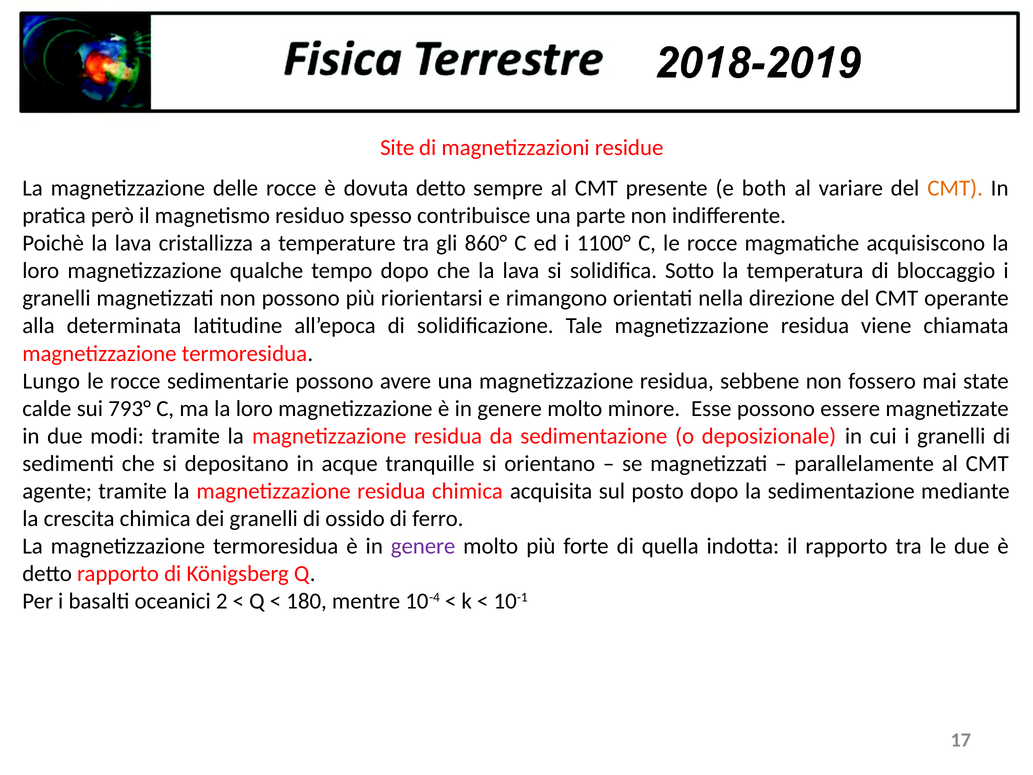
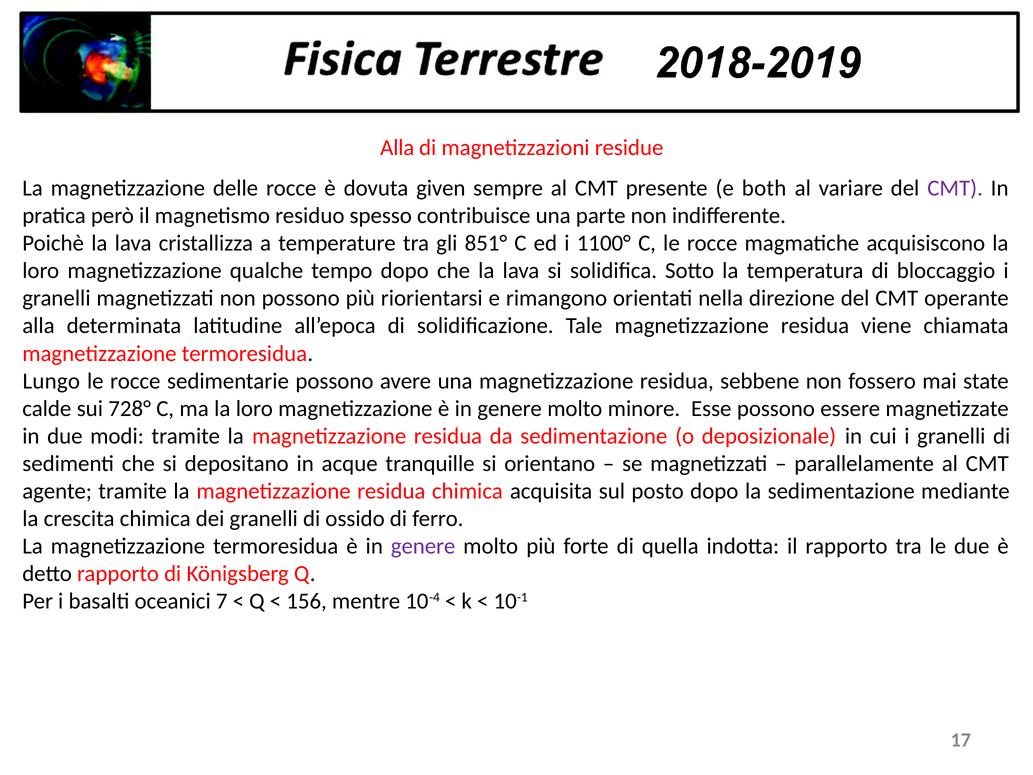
Site: Site -> Alla (397, 148)
dovuta detto: detto -> given (441, 188)
CMT colour: orange -> purple (955, 188)
860°: 860° -> 851° (486, 243)
793°: 793° -> 728° (130, 408)
2: 2 -> 7 (222, 601)
180: 180 -> 156 (307, 601)
